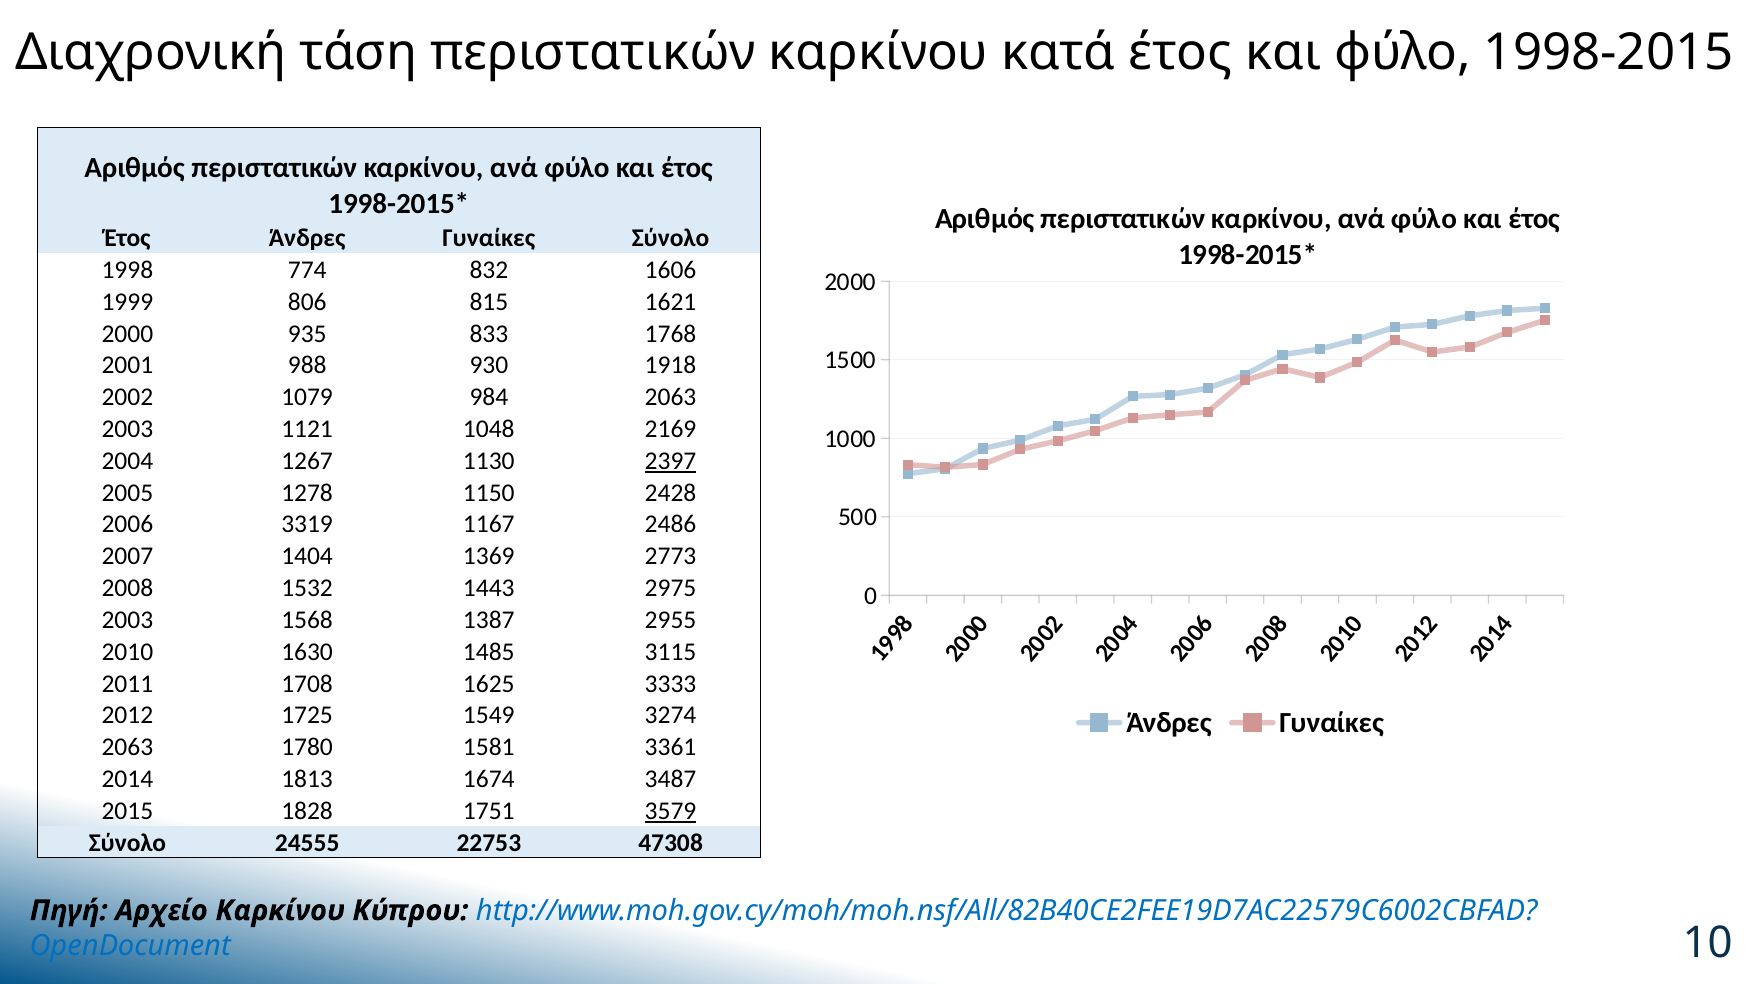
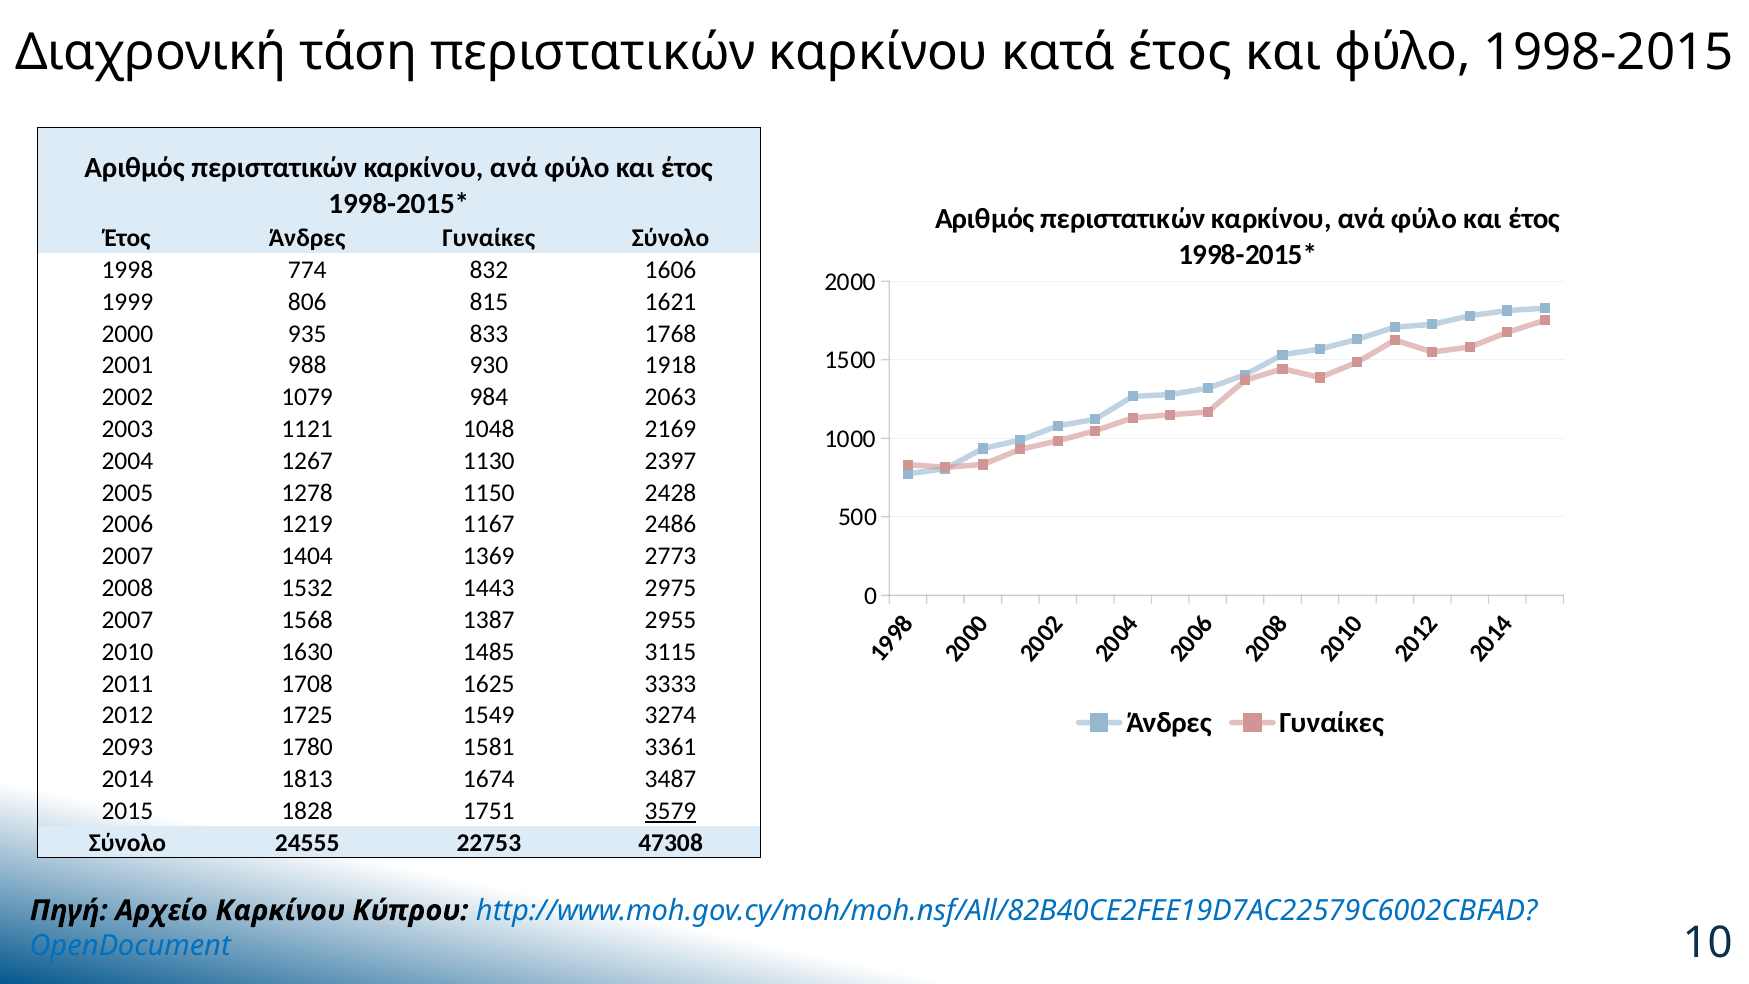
2397 underline: present -> none (671, 461)
3319: 3319 -> 1219 (307, 524)
2003: 2003 -> 2007 (127, 620)
2063: 2063 -> 2093 (127, 747)
